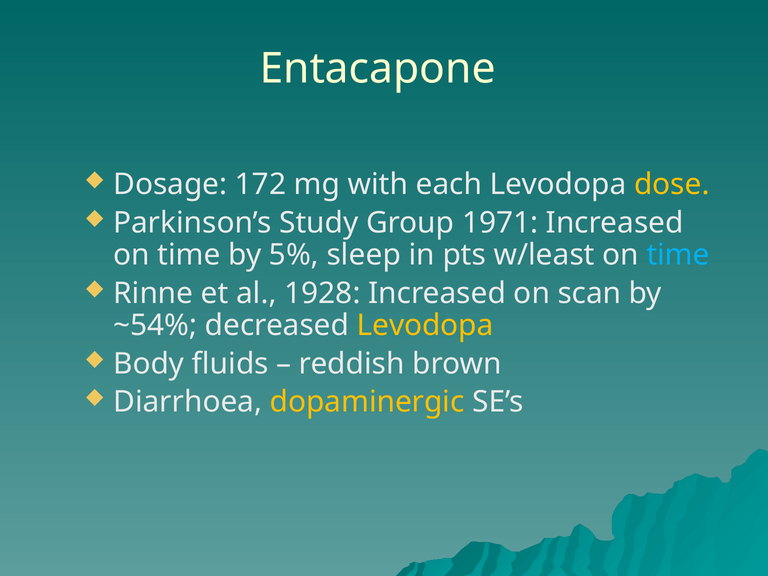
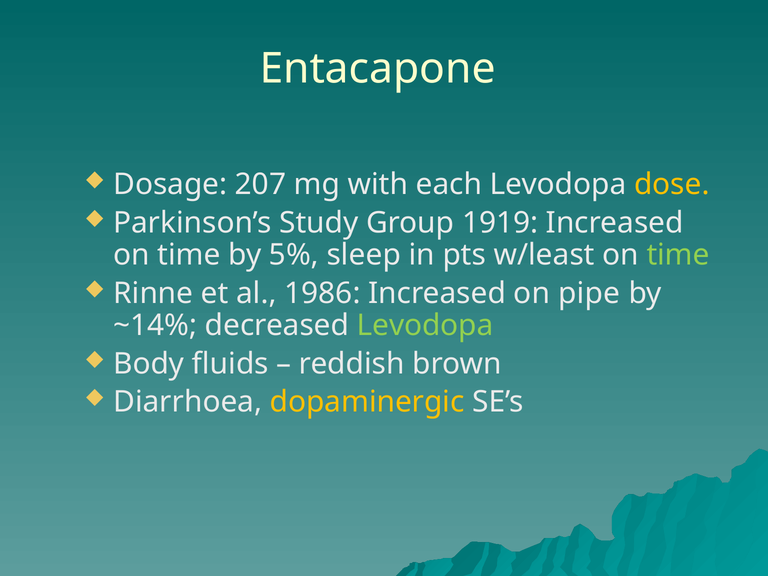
172: 172 -> 207 (261, 185)
1971: 1971 -> 1919 (500, 223)
time colour: light blue -> light green (678, 255)
1928: 1928 -> 1986 (322, 293)
scan: scan -> pipe (589, 293)
~54%: ~54% -> ~14% (155, 326)
Levodopa colour: yellow -> light green (425, 326)
